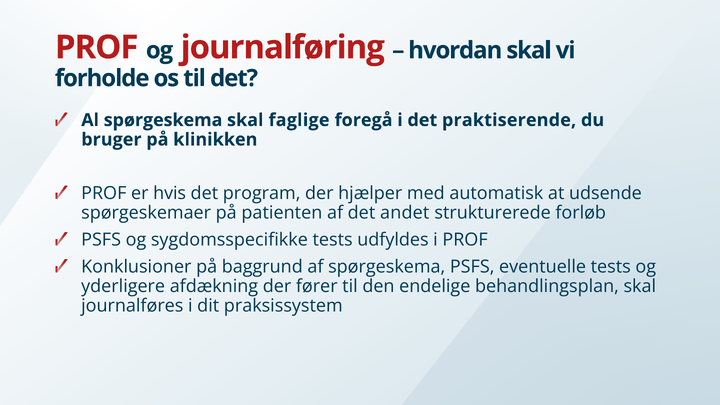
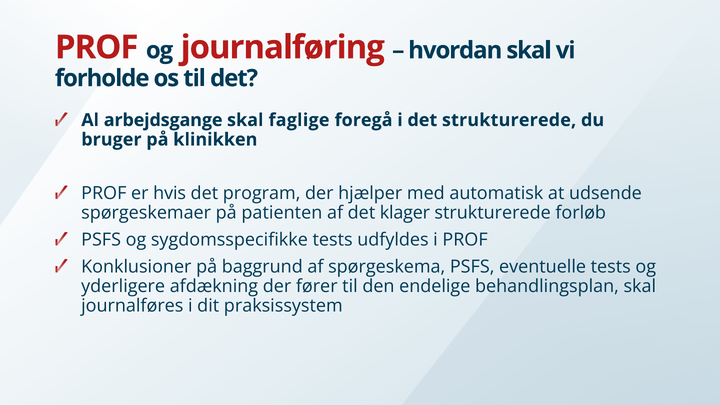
Al spørgeskema: spørgeskema -> arbejdsgange (163, 120)
det praktiserende: praktiserende -> strukturerede (509, 120)
andet: andet -> klager (405, 213)
